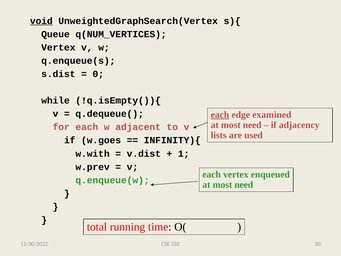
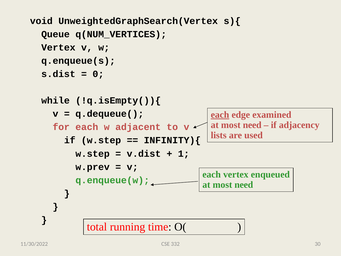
void underline: present -> none (41, 21)
if w.goes: w.goes -> w.step (101, 140)
w.with: w.with -> w.step (93, 153)
